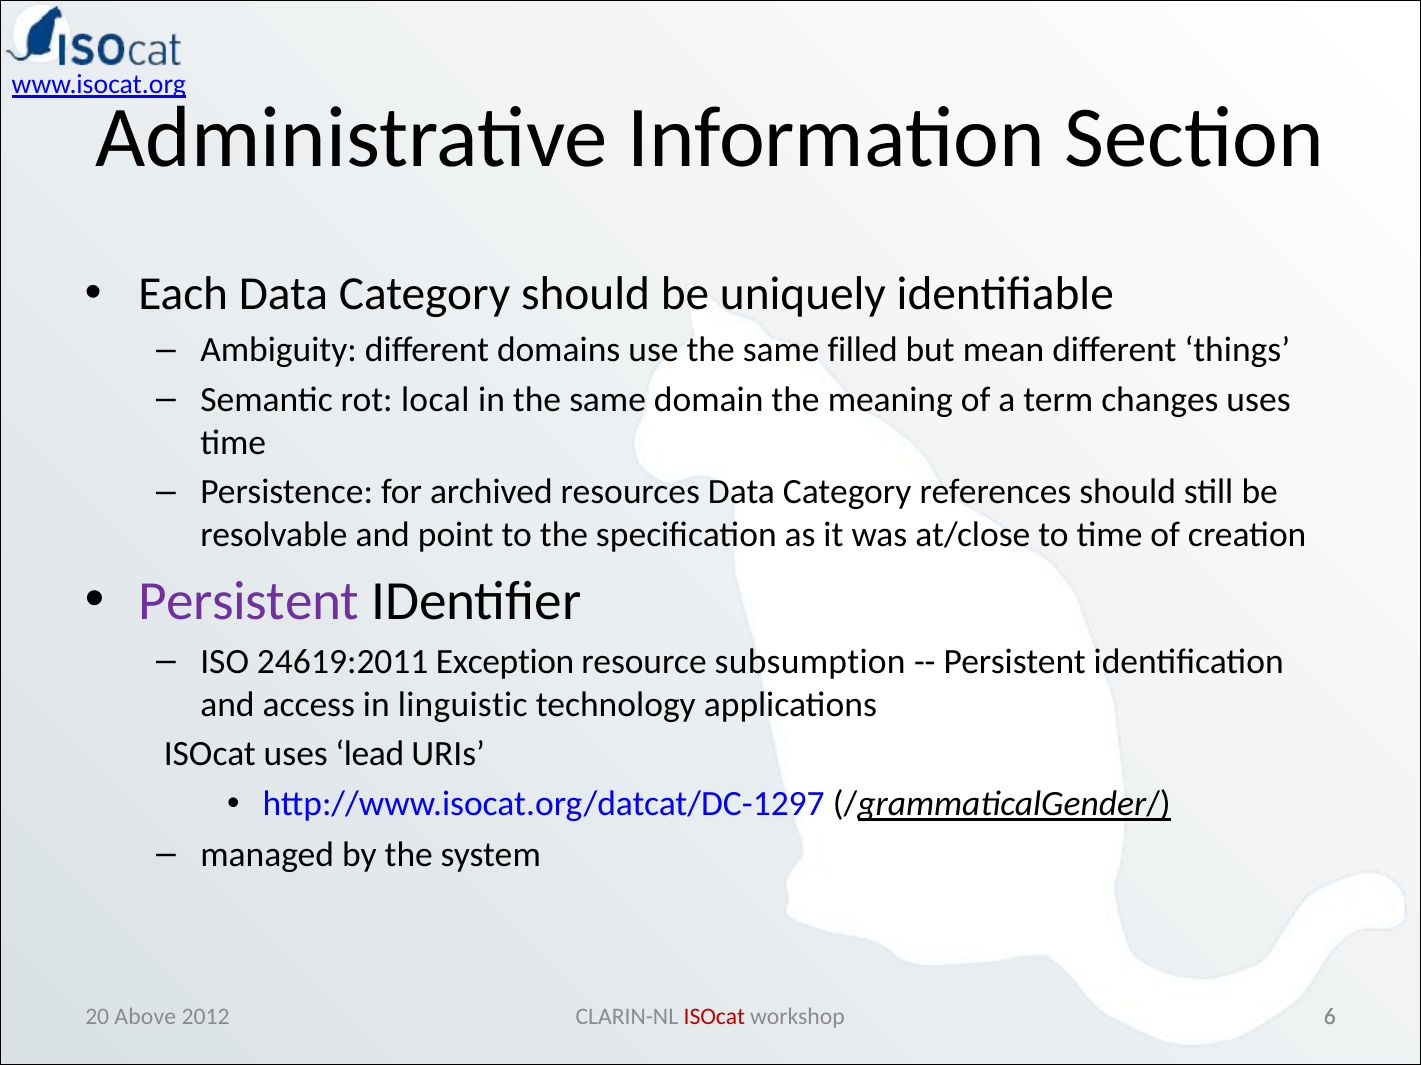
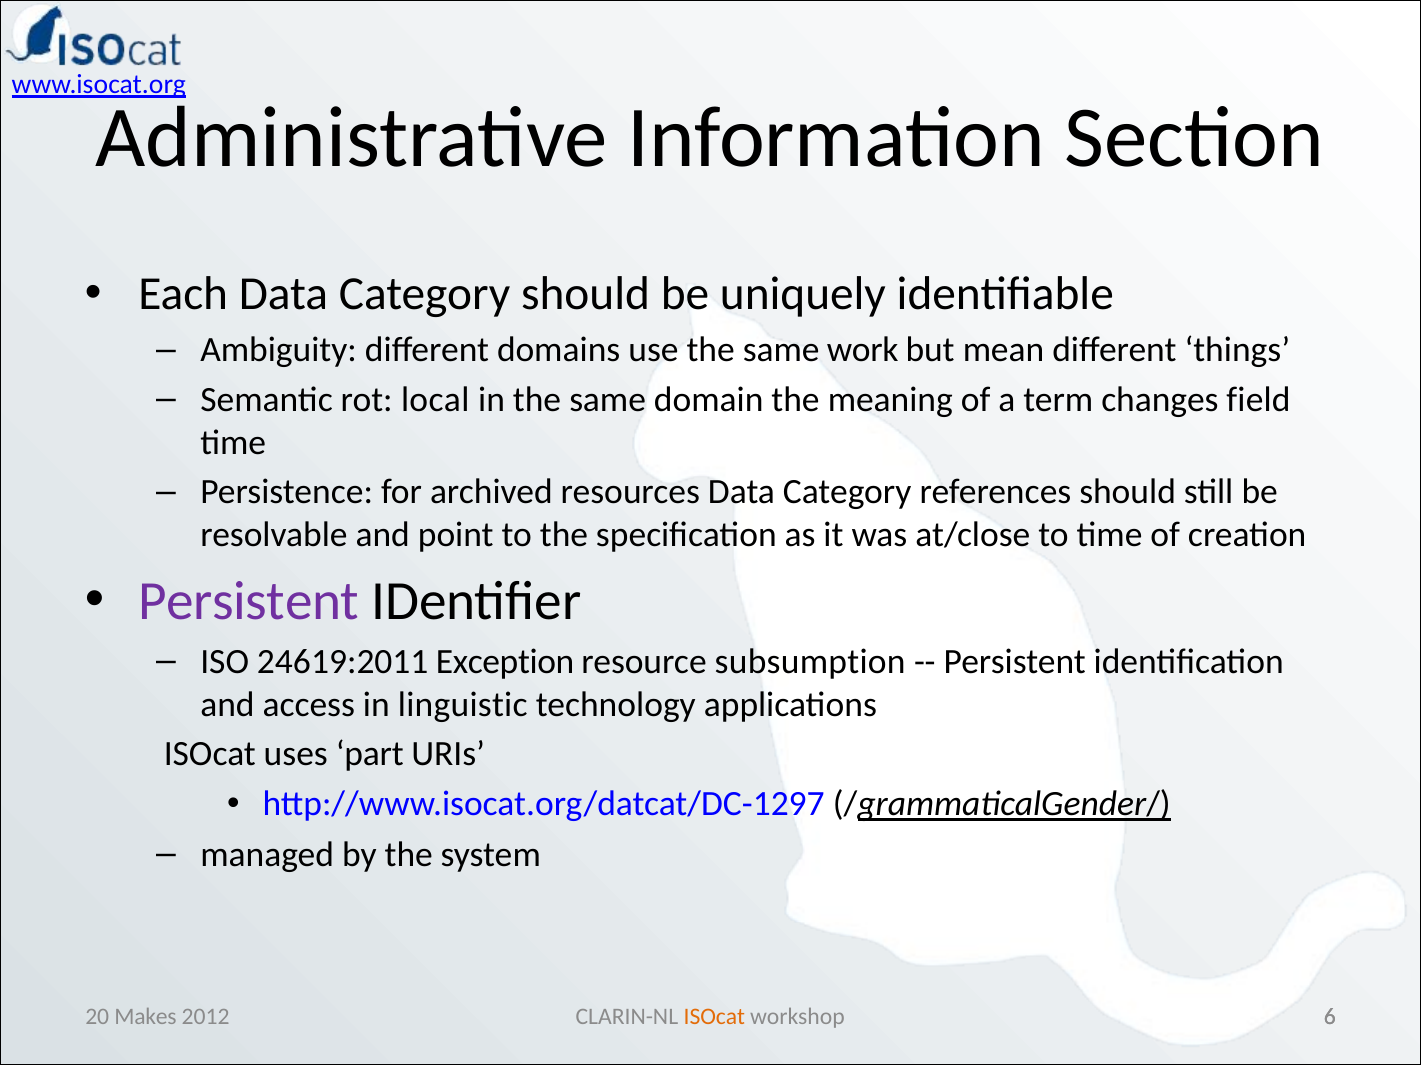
filled: filled -> work (863, 351)
changes uses: uses -> field (1259, 400)
lead: lead -> part (370, 755)
ISOcat colour: red -> orange (714, 1018)
Above: Above -> Makes (146, 1018)
